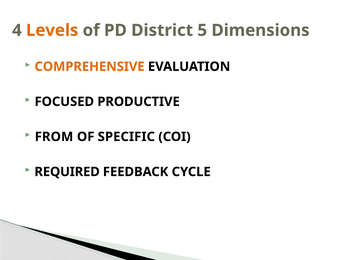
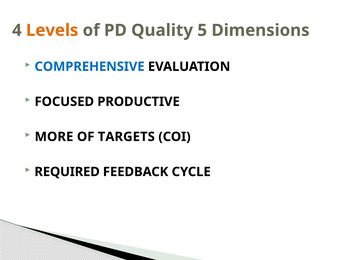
District: District -> Quality (162, 30)
COMPREHENSIVE colour: orange -> blue (90, 66)
FROM: FROM -> MORE (54, 136)
SPECIFIC: SPECIFIC -> TARGETS (126, 136)
